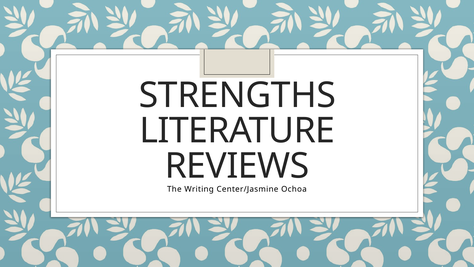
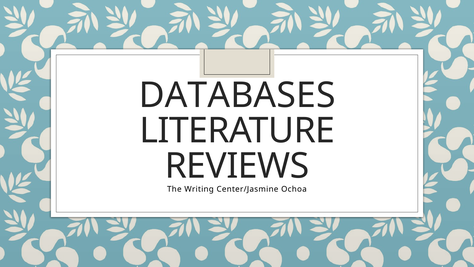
STRENGTHS: STRENGTHS -> DATABASES (237, 95)
